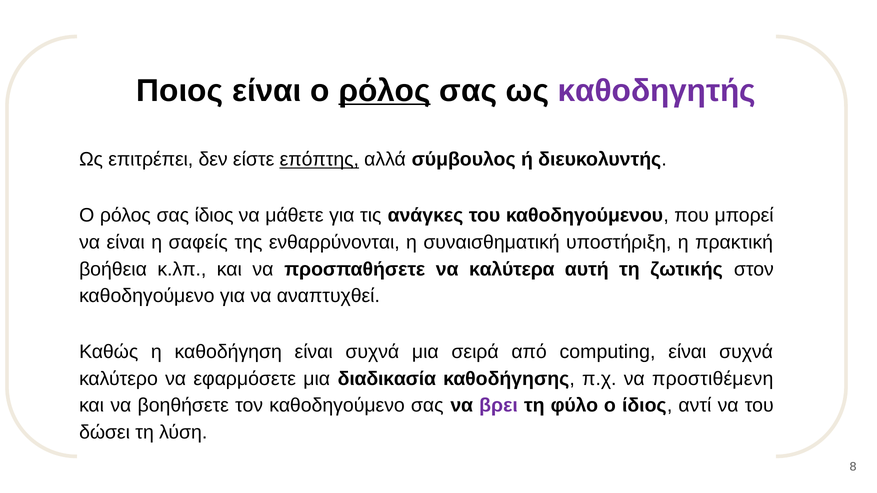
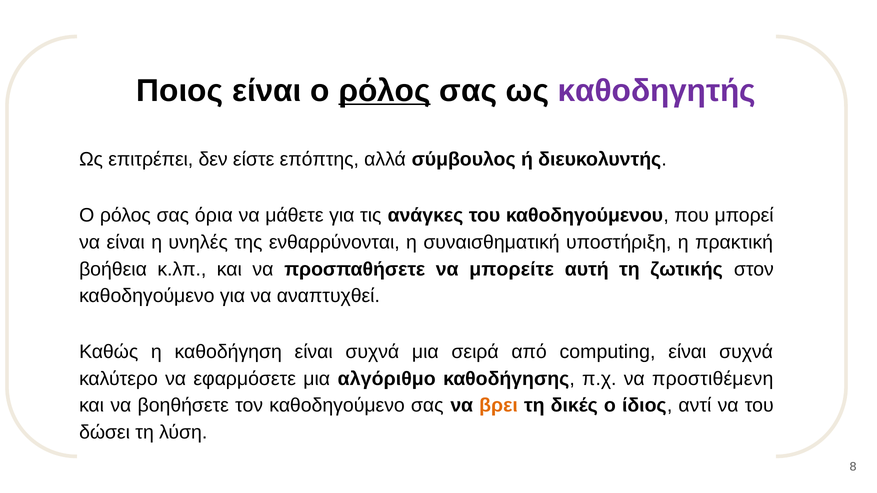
επόπτης underline: present -> none (319, 160)
σας ίδιος: ίδιος -> όρια (214, 216)
σαφείς: σαφείς -> υνηλές (198, 242)
καλύτερα: καλύτερα -> μπορείτε (512, 269)
διαδικασία: διαδικασία -> αλγόριθμο (387, 379)
βρει colour: purple -> orange (499, 406)
φύλο: φύλο -> δικές (574, 406)
